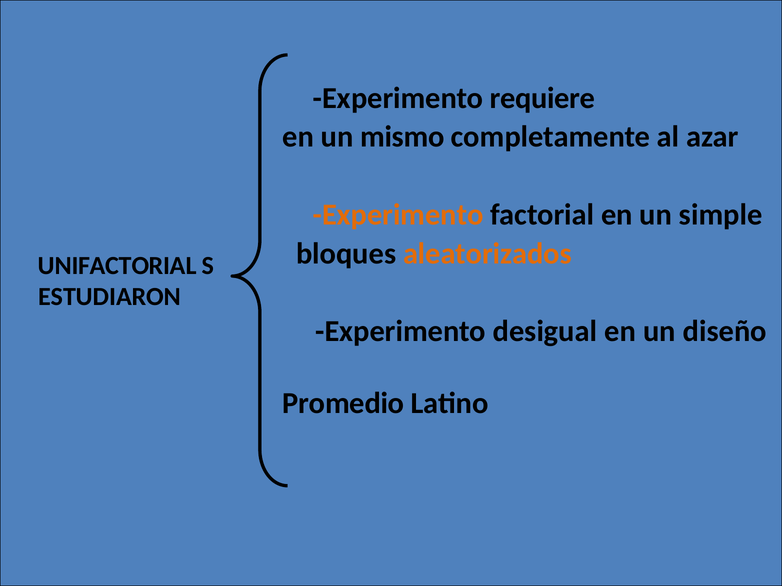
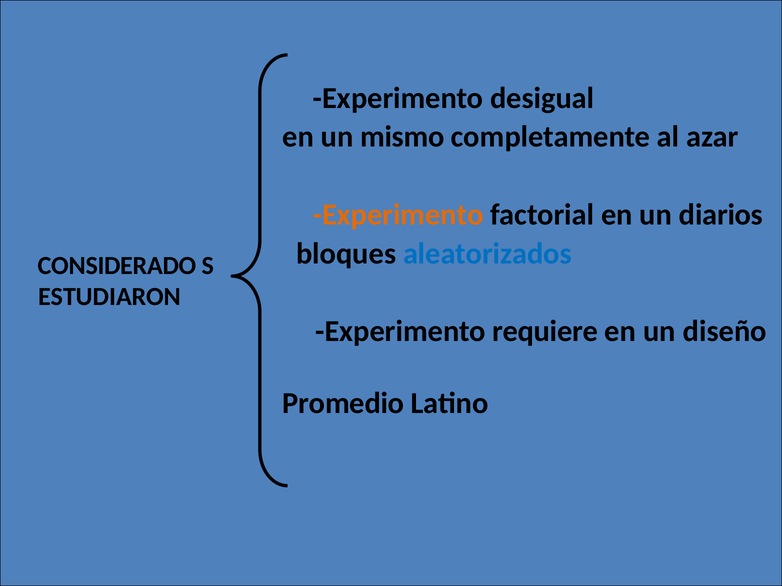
requiere: requiere -> desigual (542, 98)
simple: simple -> diarios (721, 215)
aleatorizados colour: orange -> blue (487, 254)
UNIFACTORIAL: UNIFACTORIAL -> CONSIDERADO (117, 266)
desigual: desigual -> requiere (545, 332)
